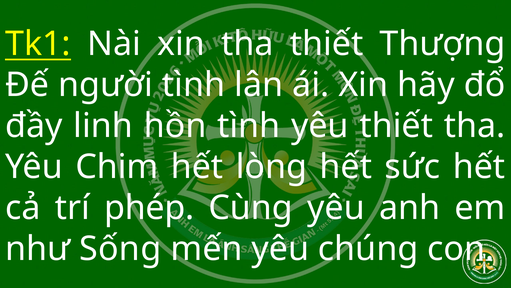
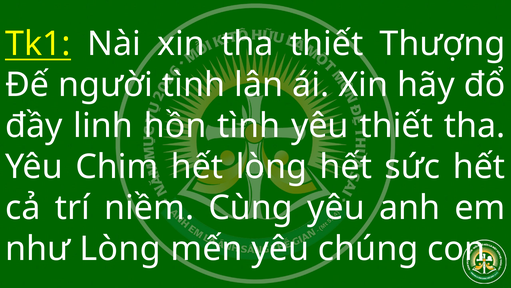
phép: phép -> niềm (149, 207)
như Sống: Sống -> Lòng (120, 248)
